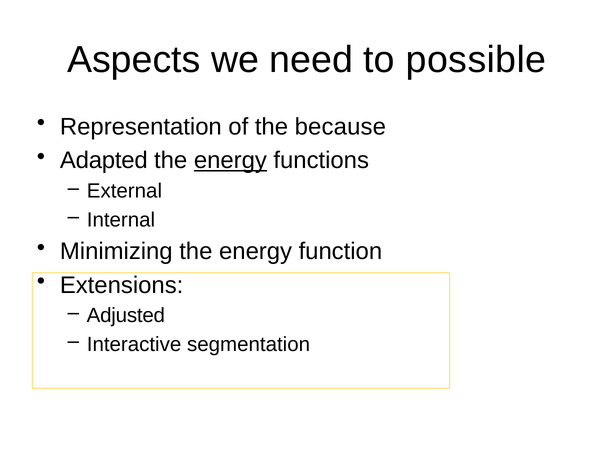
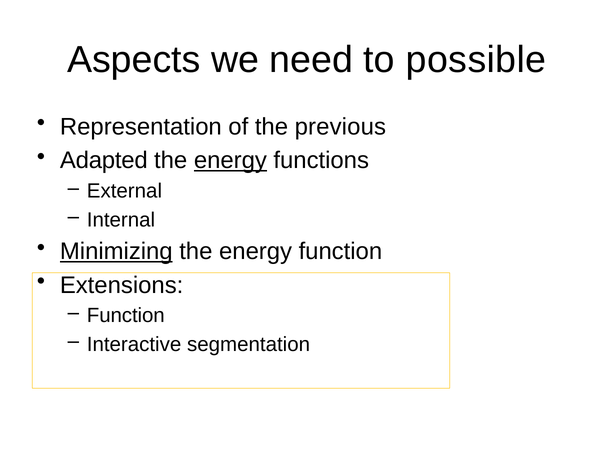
because: because -> previous (340, 127)
Minimizing underline: none -> present (116, 251)
Adjusted: Adjusted -> Function (126, 315)
